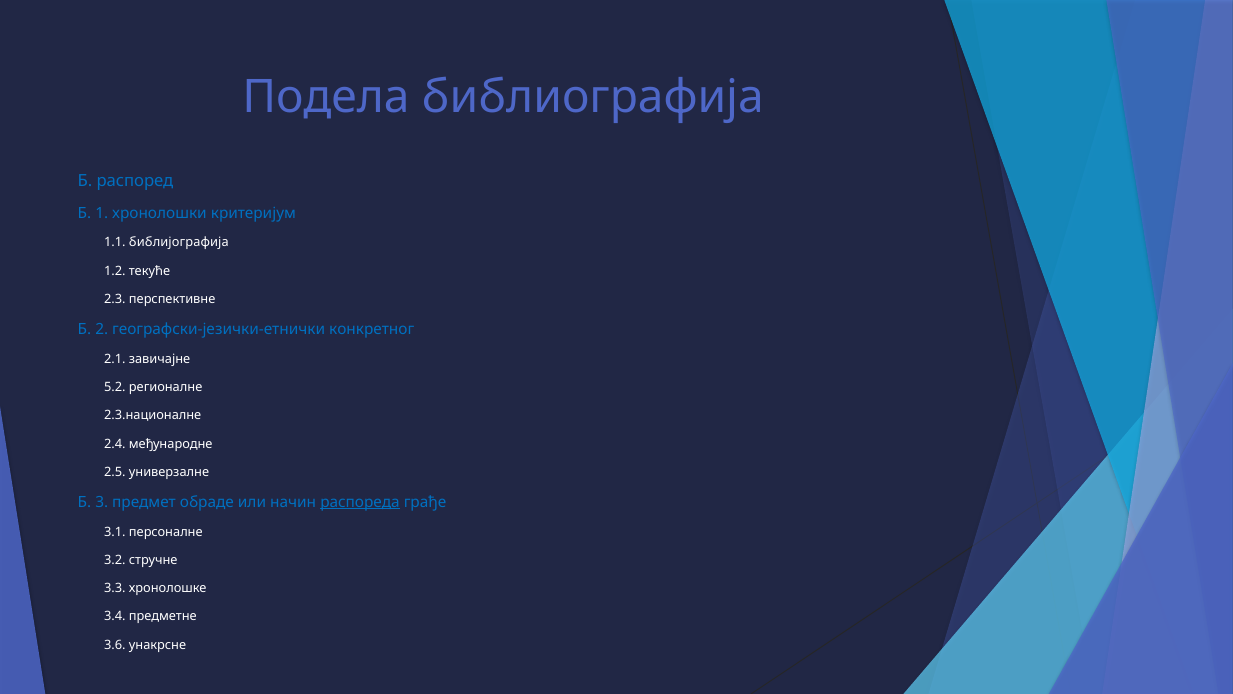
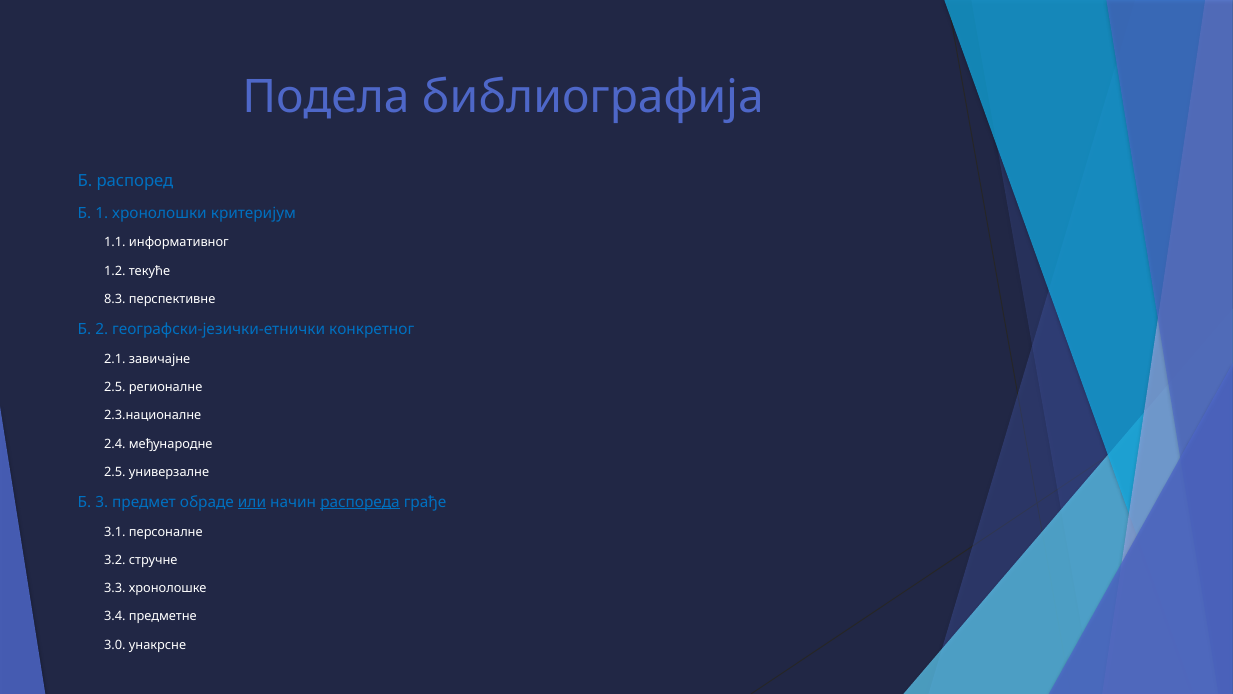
библијографија: библијографија -> информативног (179, 242)
2.3: 2.3 -> 8.3 (115, 299)
5.2: 5.2 -> 2.5 (115, 387)
или underline: none -> present (252, 502)
3.6: 3.6 -> 3.0 (115, 645)
